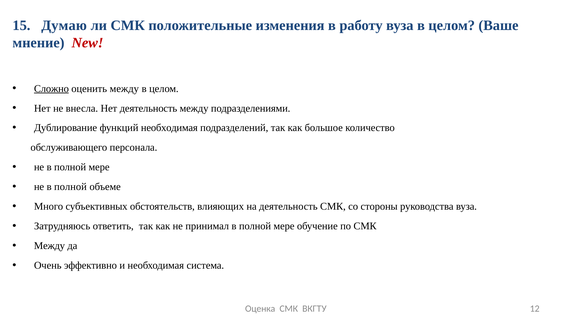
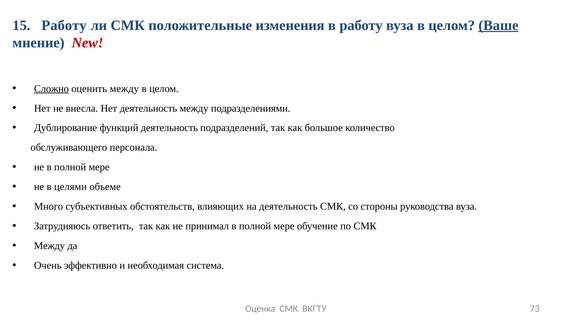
15 Думаю: Думаю -> Работу (64, 25)
Ваше underline: none -> present (498, 25)
функций необходимая: необходимая -> деятельность (169, 128)
полной: полной -> целями (70, 187)
12: 12 -> 73 (535, 308)
